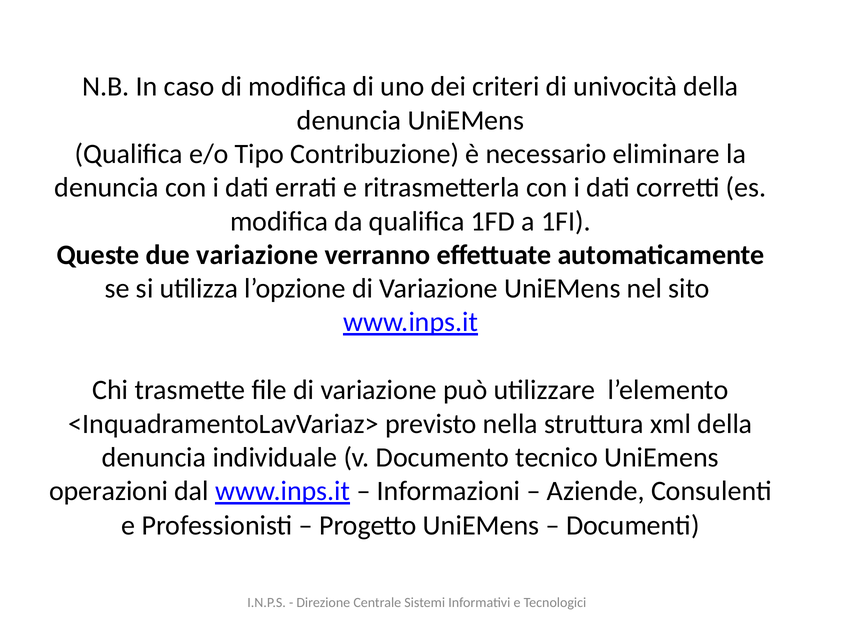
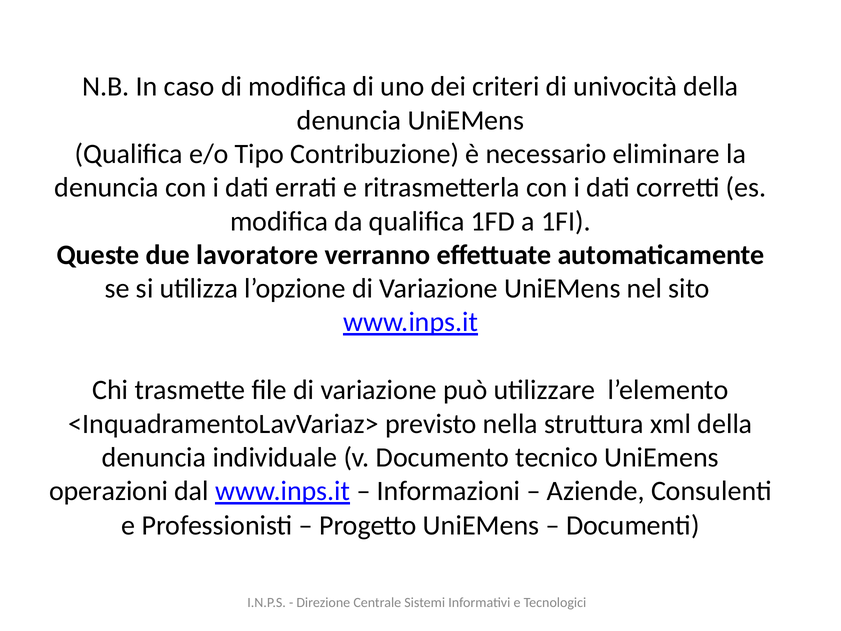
due variazione: variazione -> lavoratore (257, 255)
